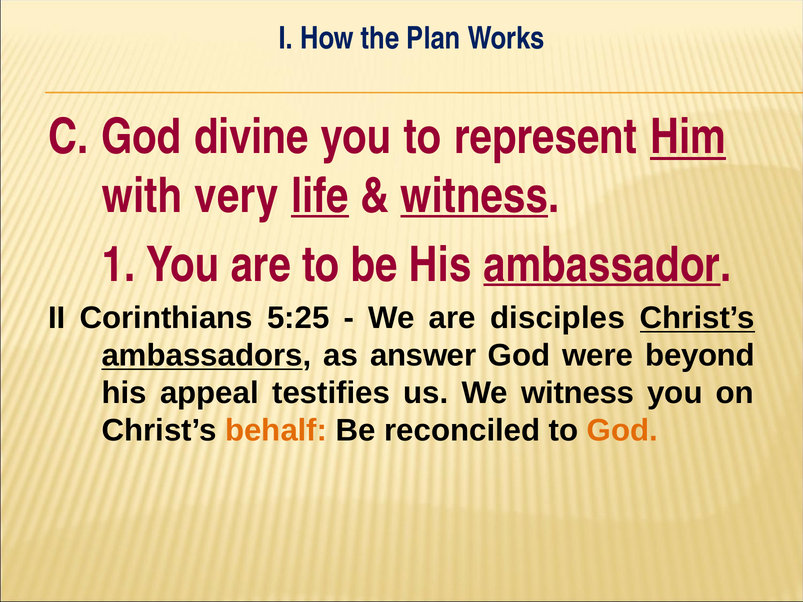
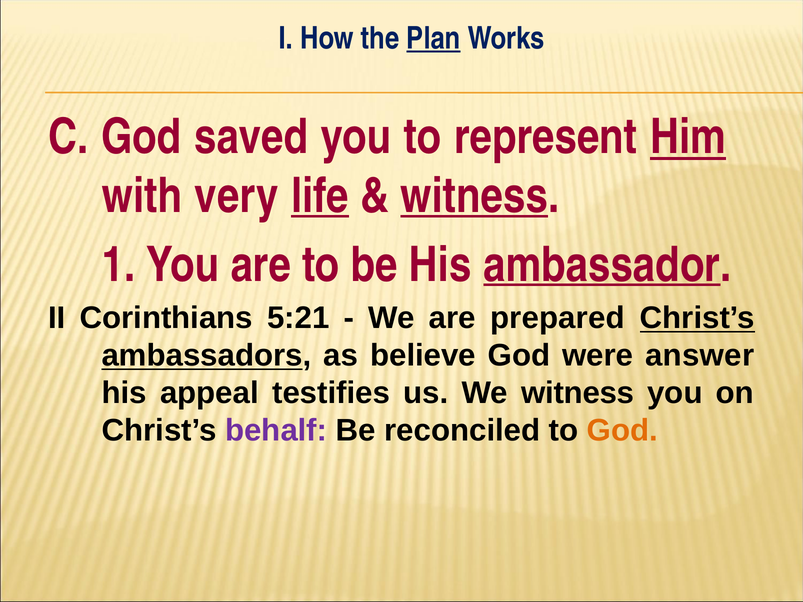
Plan underline: none -> present (433, 38)
divine: divine -> saved (251, 137)
5:25: 5:25 -> 5:21 (298, 318)
disciples: disciples -> prepared (557, 318)
answer: answer -> believe (423, 356)
beyond: beyond -> answer (700, 356)
behalf colour: orange -> purple (276, 430)
